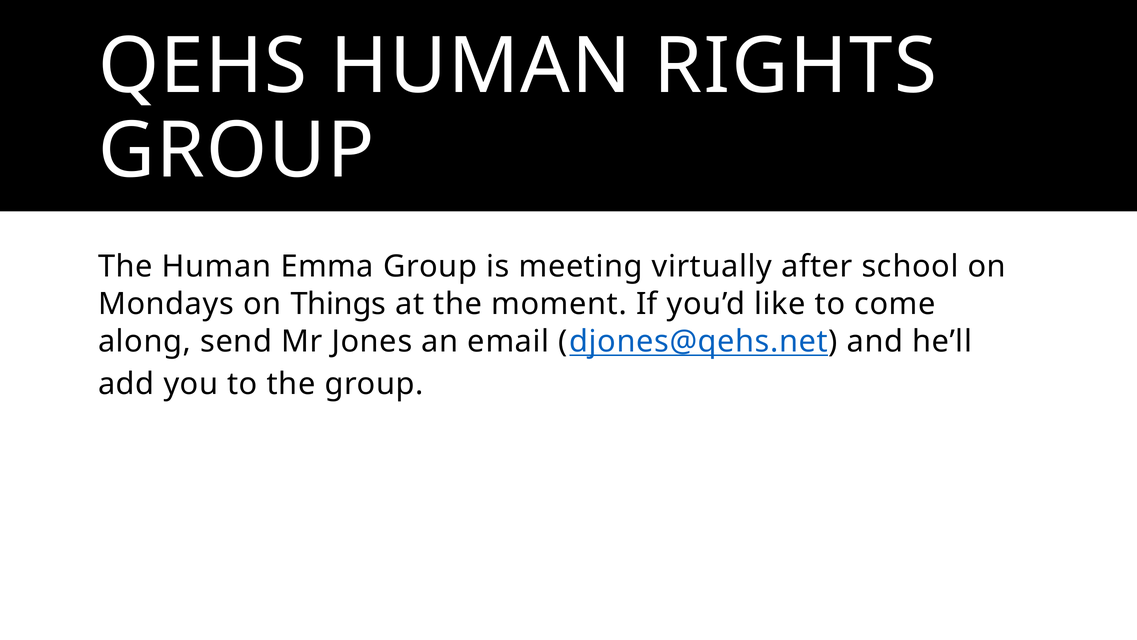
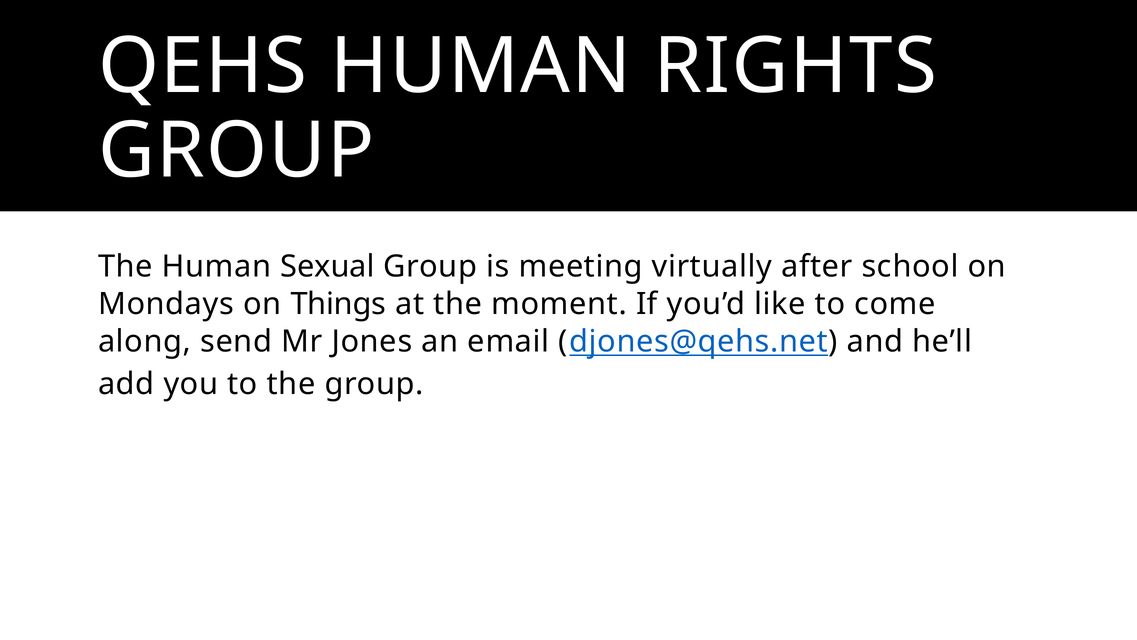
Emma: Emma -> Sexual (327, 267)
